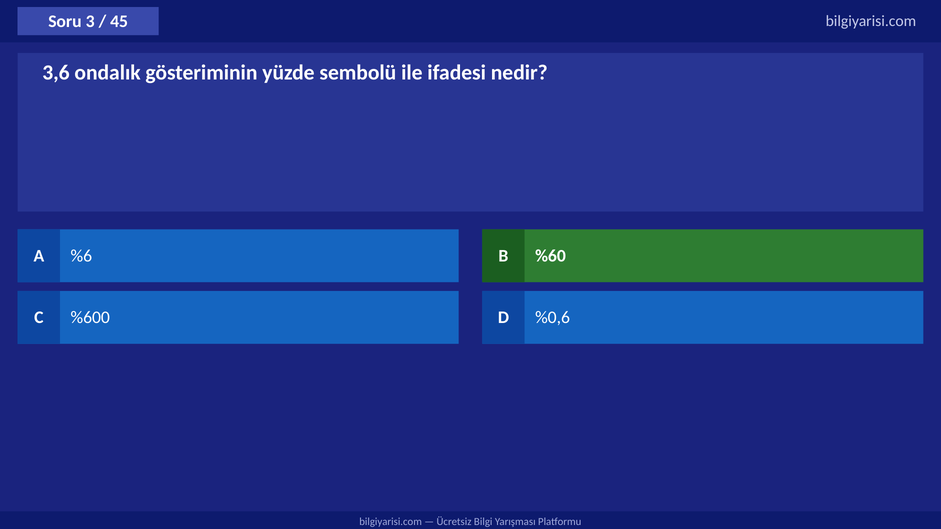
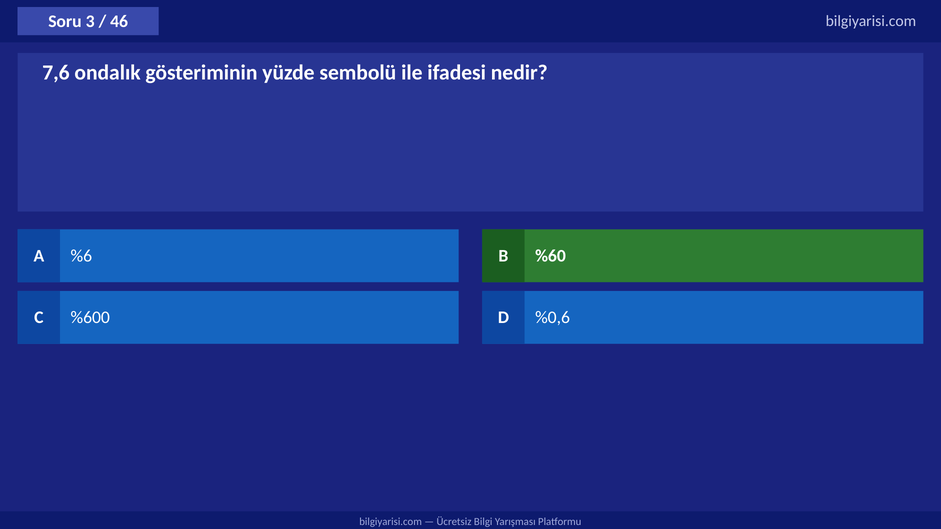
45: 45 -> 46 (119, 22)
3,6: 3,6 -> 7,6 (56, 72)
